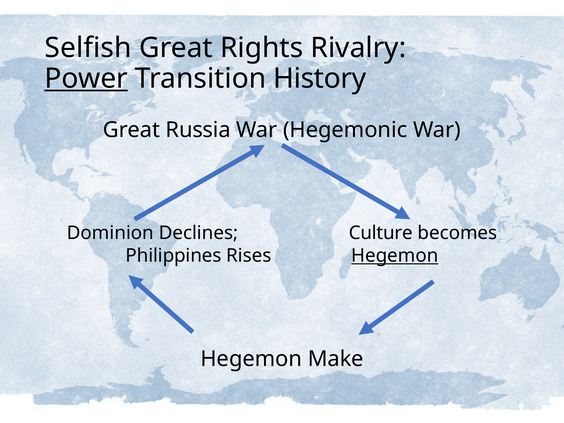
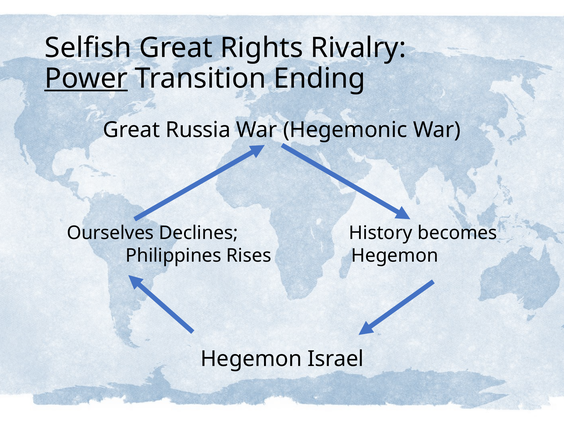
History: History -> Ending (320, 78)
Dominion: Dominion -> Ourselves (110, 233)
Culture: Culture -> History (381, 233)
Hegemon underline: present -> none (395, 256)
Make: Make -> Israel (336, 359)
